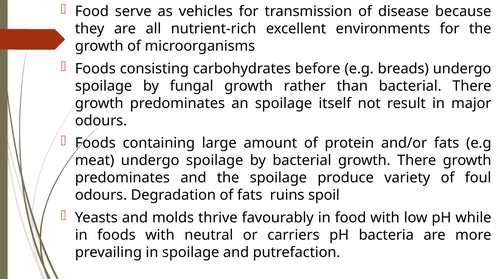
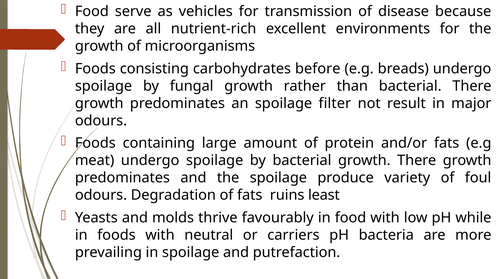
itself: itself -> filter (335, 104)
spoil: spoil -> least (324, 196)
